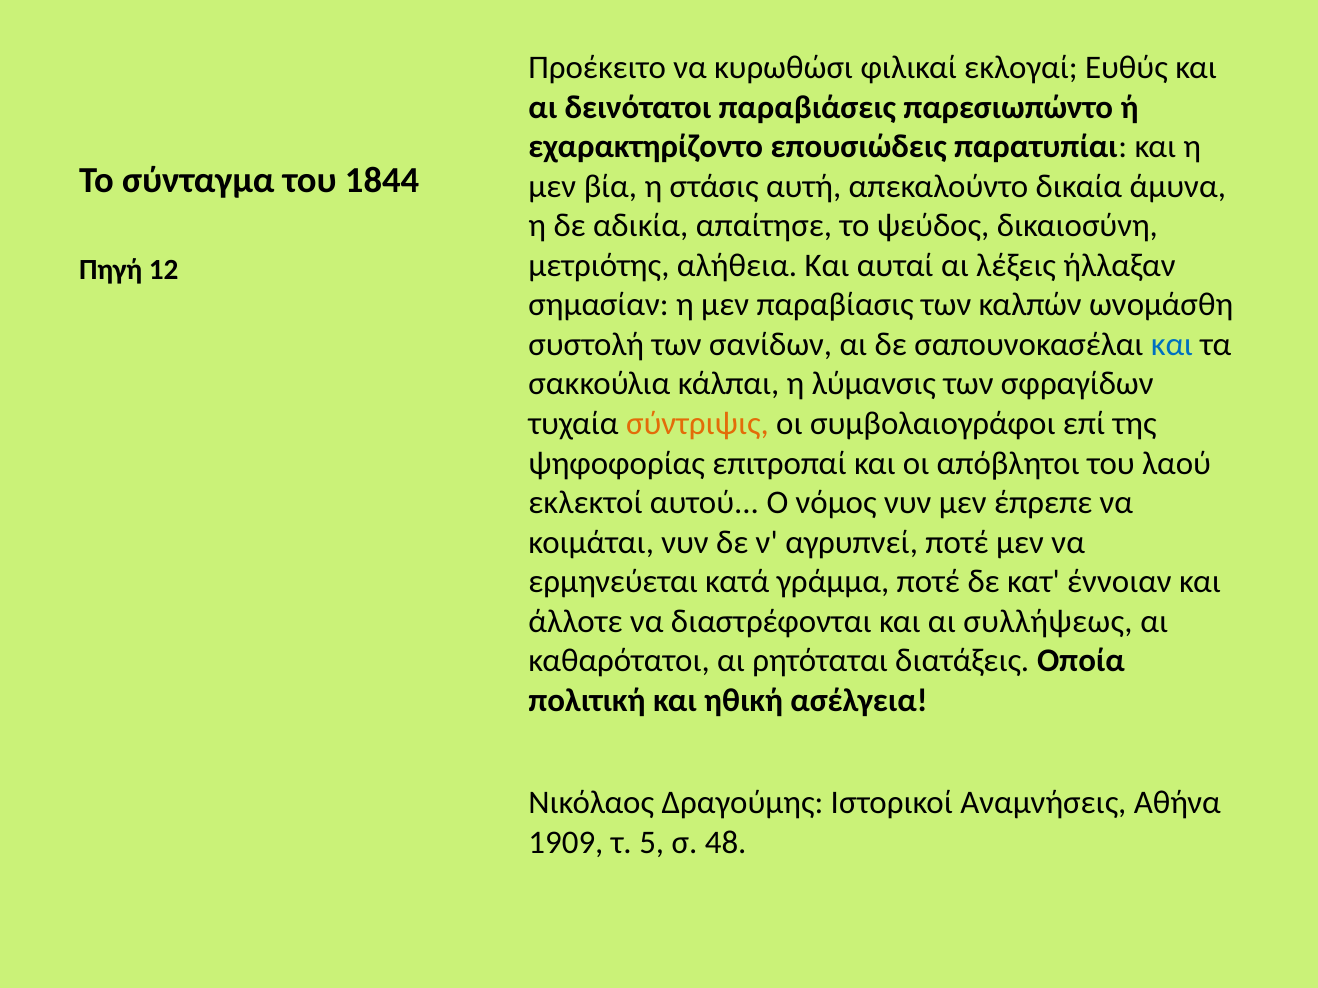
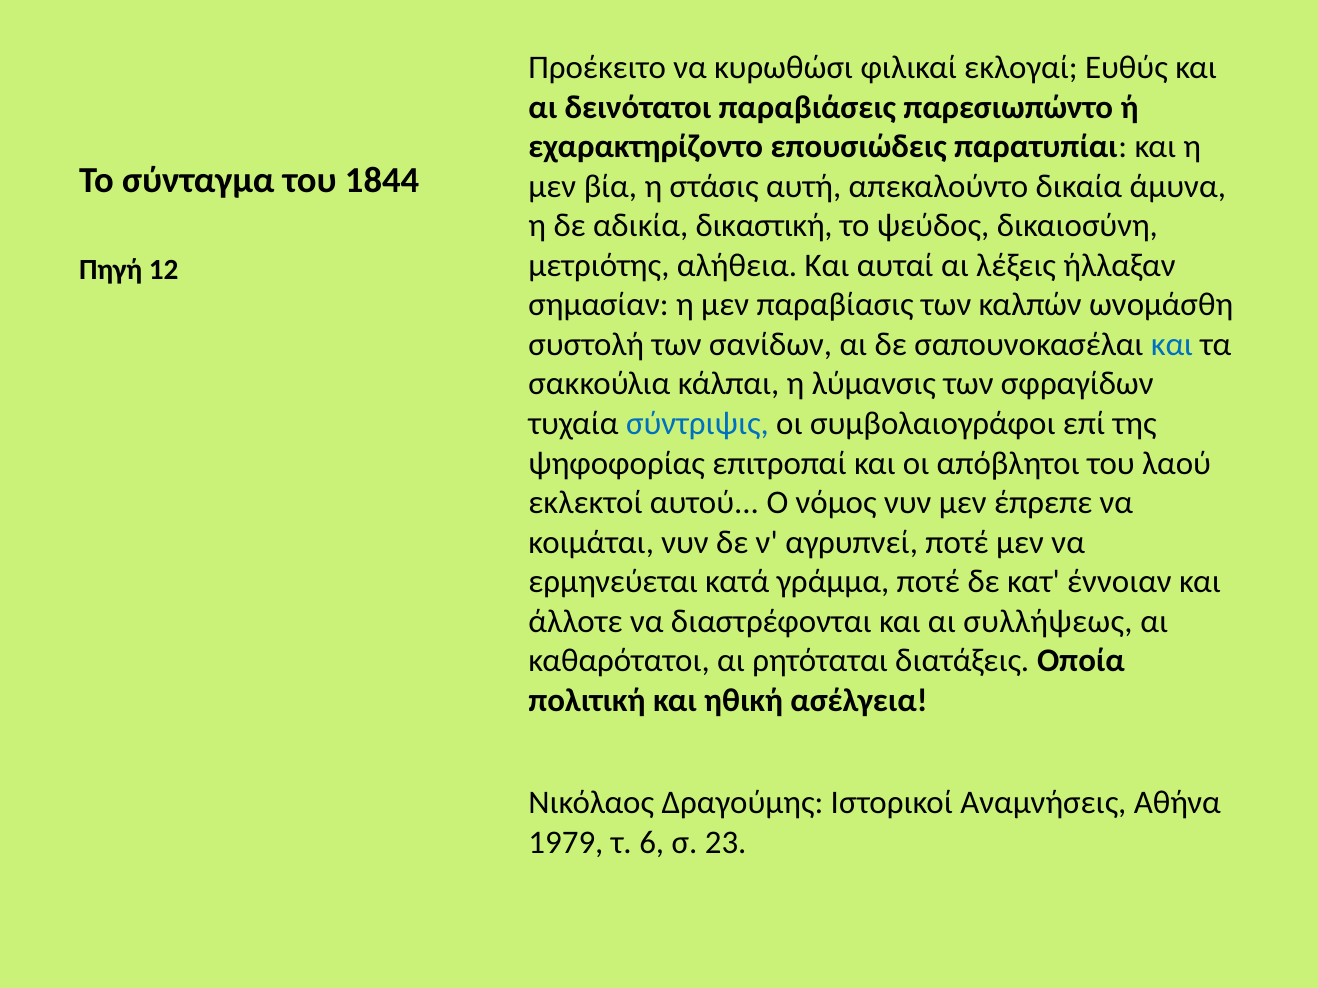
απαίτησε: απαίτησε -> δικαστική (764, 226)
σύντριψις colour: orange -> blue (697, 424)
1909: 1909 -> 1979 (566, 843)
5: 5 -> 6 (652, 843)
48: 48 -> 23 (726, 843)
